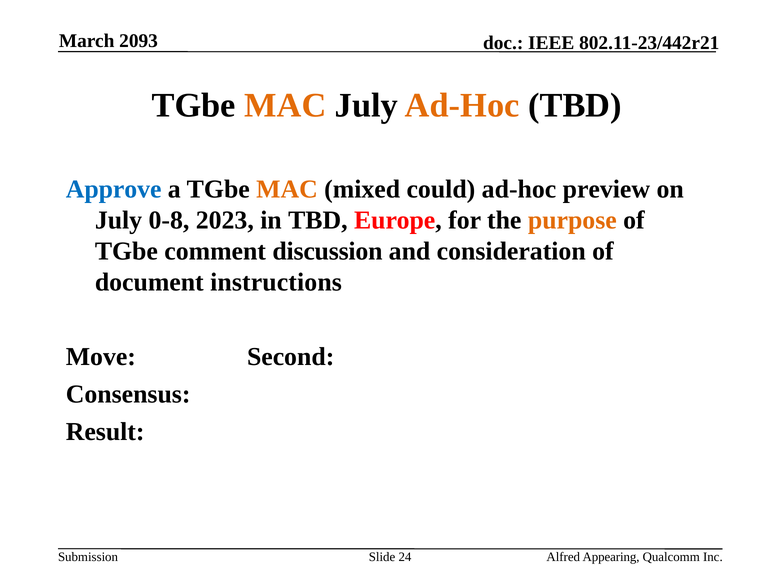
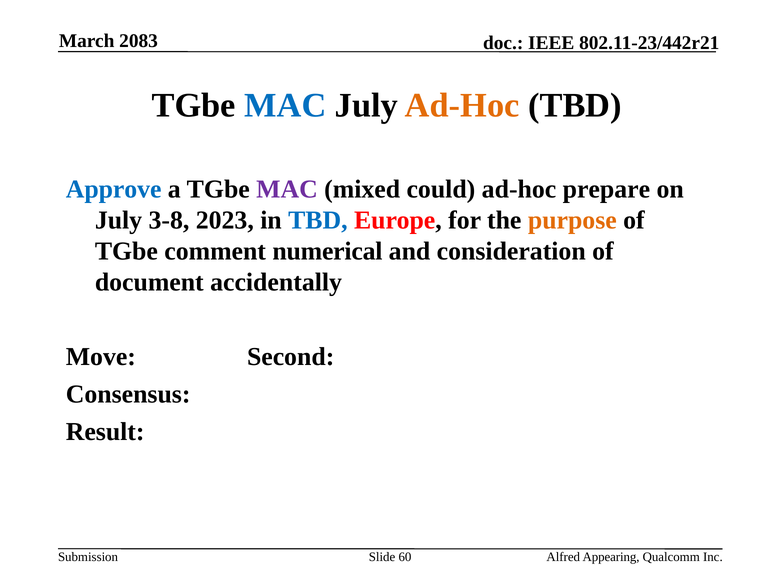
2093: 2093 -> 2083 (139, 41)
MAC colour: orange -> blue (285, 106)
MAC colour: orange -> purple (287, 189)
preview: preview -> prepare (606, 189)
0-8: 0-8 -> 3-8 (169, 220)
TBD colour: black -> blue (318, 220)
discussion: discussion -> numerical (327, 251)
instructions: instructions -> accidentally (276, 282)
24: 24 -> 60 (405, 557)
